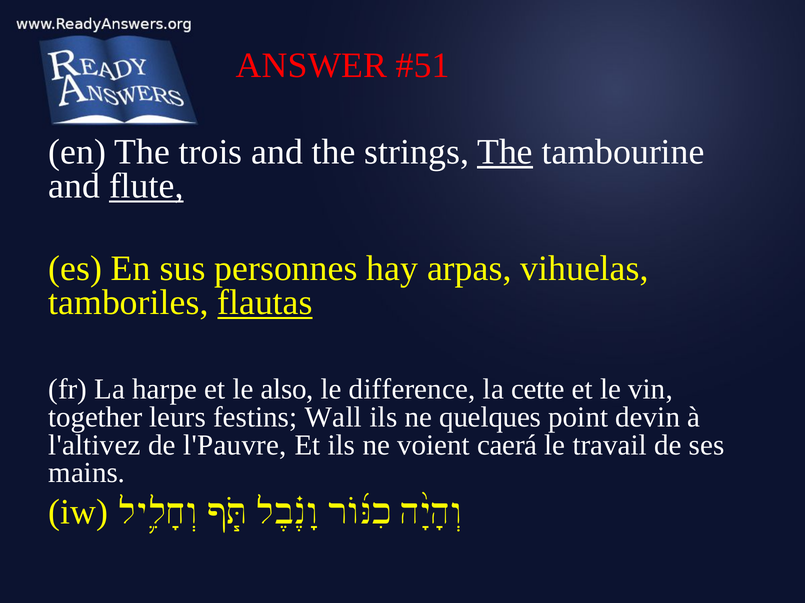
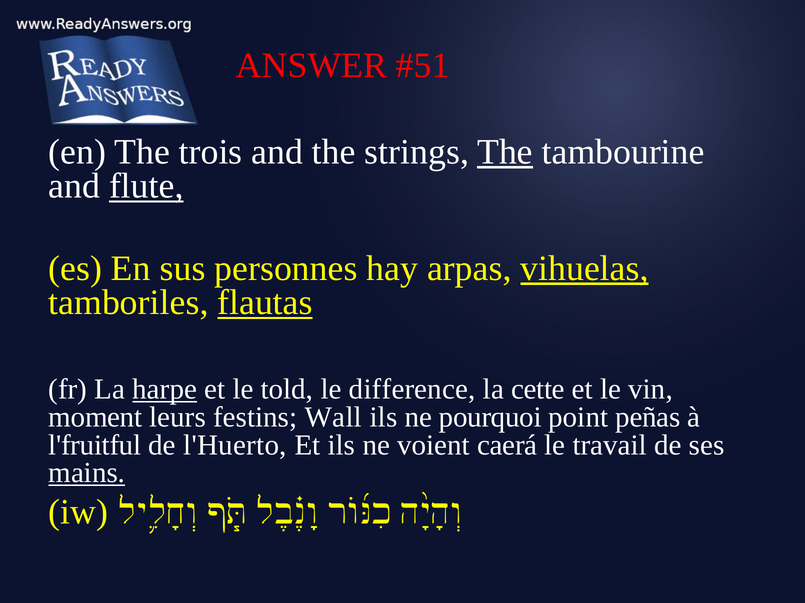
vihuelas underline: none -> present (584, 269)
harpe underline: none -> present (165, 390)
also: also -> told (287, 390)
together: together -> moment (95, 418)
quelques: quelques -> pourquoi (490, 418)
devin: devin -> peñas (648, 418)
l'altivez: l'altivez -> l'fruitful (95, 446)
l'Pauvre: l'Pauvre -> l'Huerto (235, 446)
mains underline: none -> present (87, 473)
